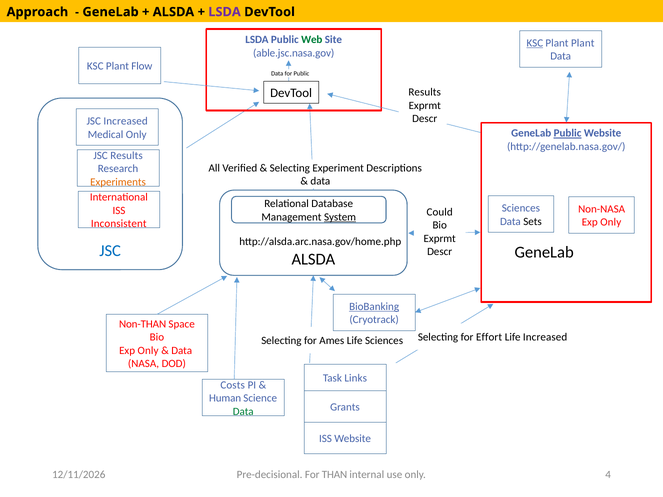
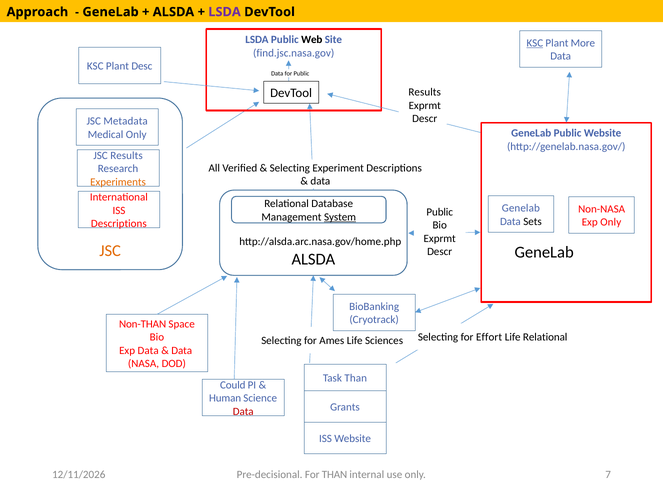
Web colour: green -> black (312, 40)
Plant Plant: Plant -> More (583, 43)
able.jsc.nasa.gov: able.jsc.nasa.gov -> find.jsc.nasa.gov (294, 53)
Flow: Flow -> Desc (142, 66)
JSC Increased: Increased -> Metadata (126, 121)
Public underline: present -> none (568, 133)
Sciences: Sciences -> Genelab (521, 208)
Could: Could -> Public (440, 212)
Inconsistent: Inconsistent -> Descriptions (119, 224)
JSC colour: blue -> orange (110, 251)
BioBanking underline: present -> none (374, 307)
Life Increased: Increased -> Relational (545, 337)
Only: Only -> Data (148, 351)
Task Links: Links -> Than (356, 378)
Costs: Costs -> Could (233, 385)
Data colour: green -> red (243, 412)
4: 4 -> 7 (608, 475)
